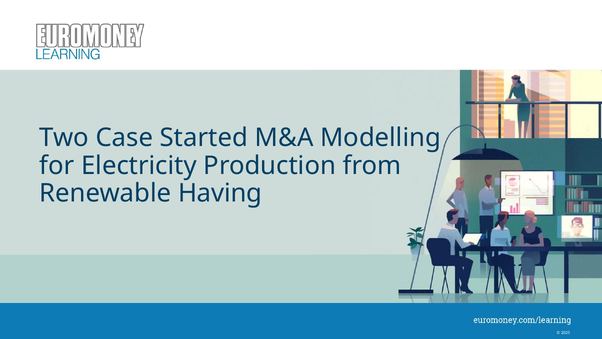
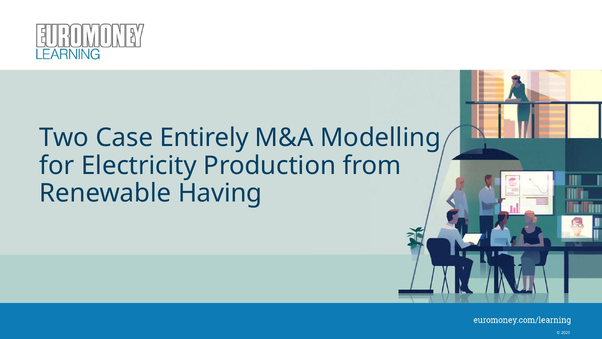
Started: Started -> Entirely (204, 138)
